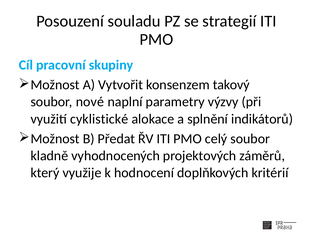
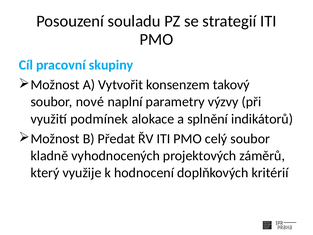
cyklistické: cyklistické -> podmínek (99, 119)
